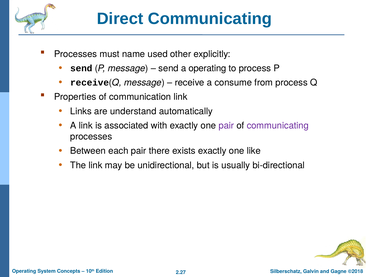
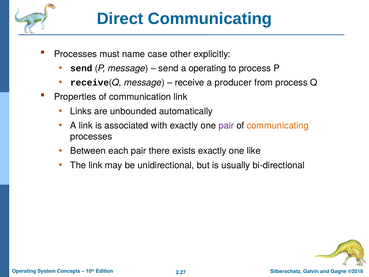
used: used -> case (158, 54)
consume: consume -> producer (233, 83)
understand: understand -> unbounded (133, 111)
communicating colour: purple -> orange (278, 125)
